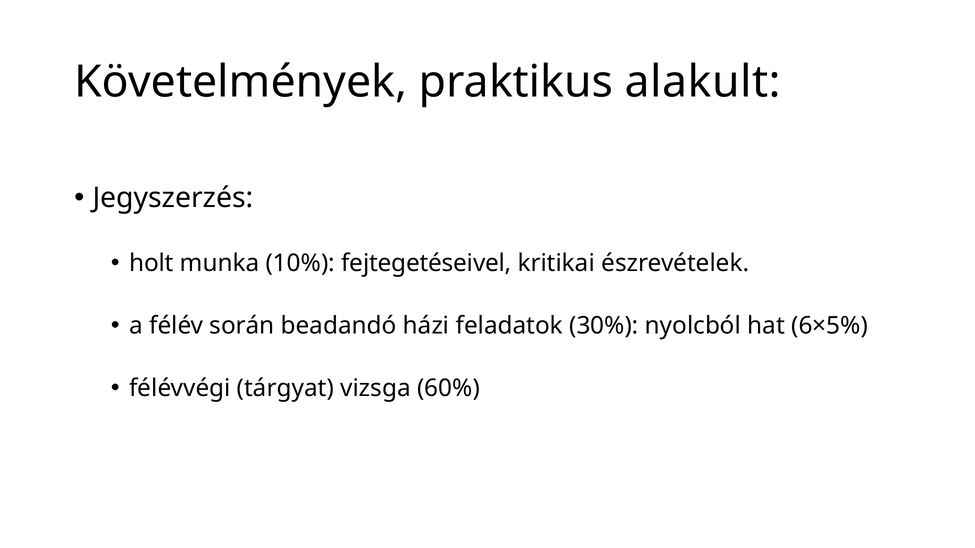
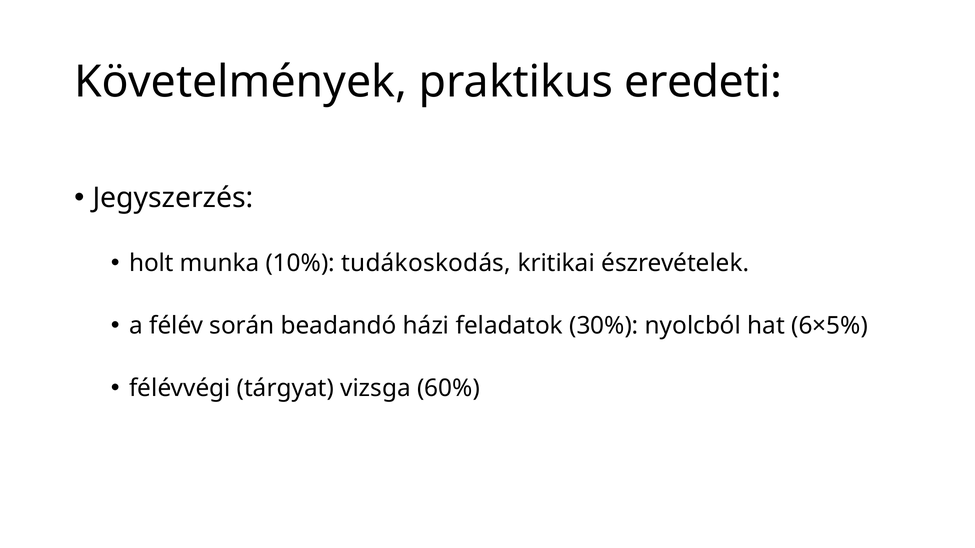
alakult: alakult -> eredeti (703, 82)
fejtegetéseivel: fejtegetéseivel -> tudákoskodás (426, 263)
